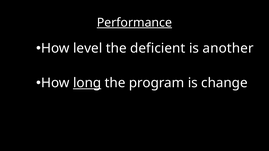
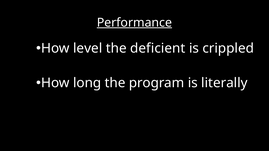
another: another -> crippled (228, 48)
long underline: present -> none (87, 83)
change: change -> literally (224, 83)
